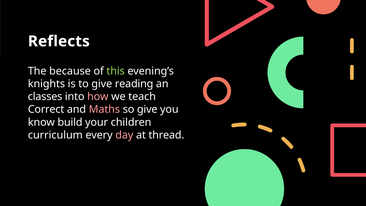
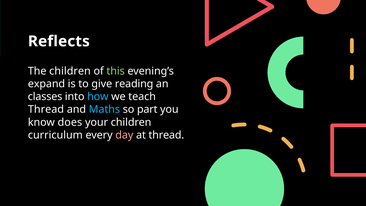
The because: because -> children (70, 71)
knights: knights -> expand (46, 84)
how colour: pink -> light blue (98, 97)
Correct: Correct -> Thread (46, 109)
Maths colour: pink -> light blue (104, 109)
so give: give -> part (147, 109)
build: build -> does (70, 122)
